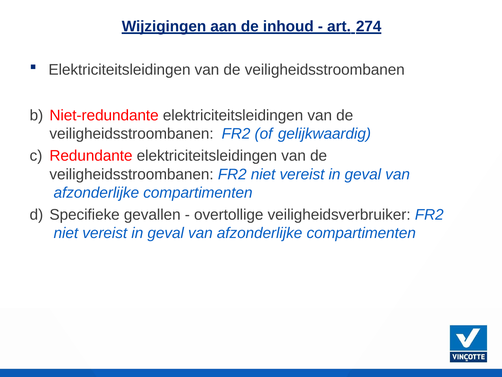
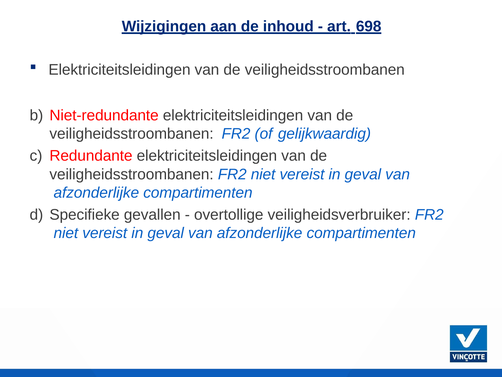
274: 274 -> 698 (369, 26)
